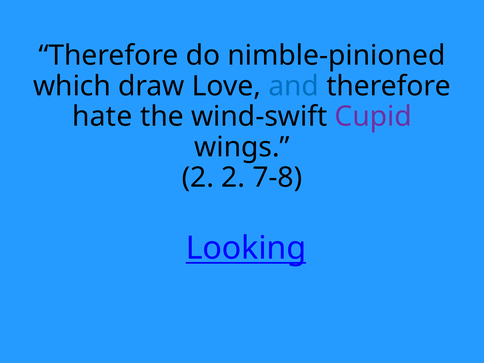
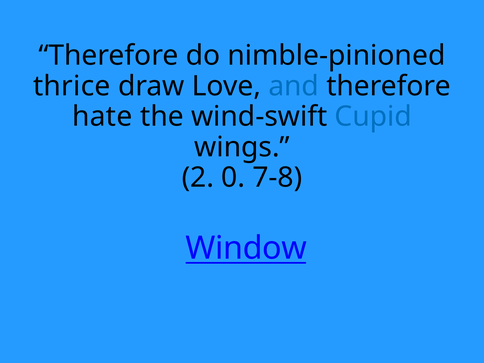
which: which -> thrice (72, 86)
Cupid colour: purple -> blue (373, 117)
2 2: 2 -> 0 (233, 178)
Looking: Looking -> Window (246, 248)
